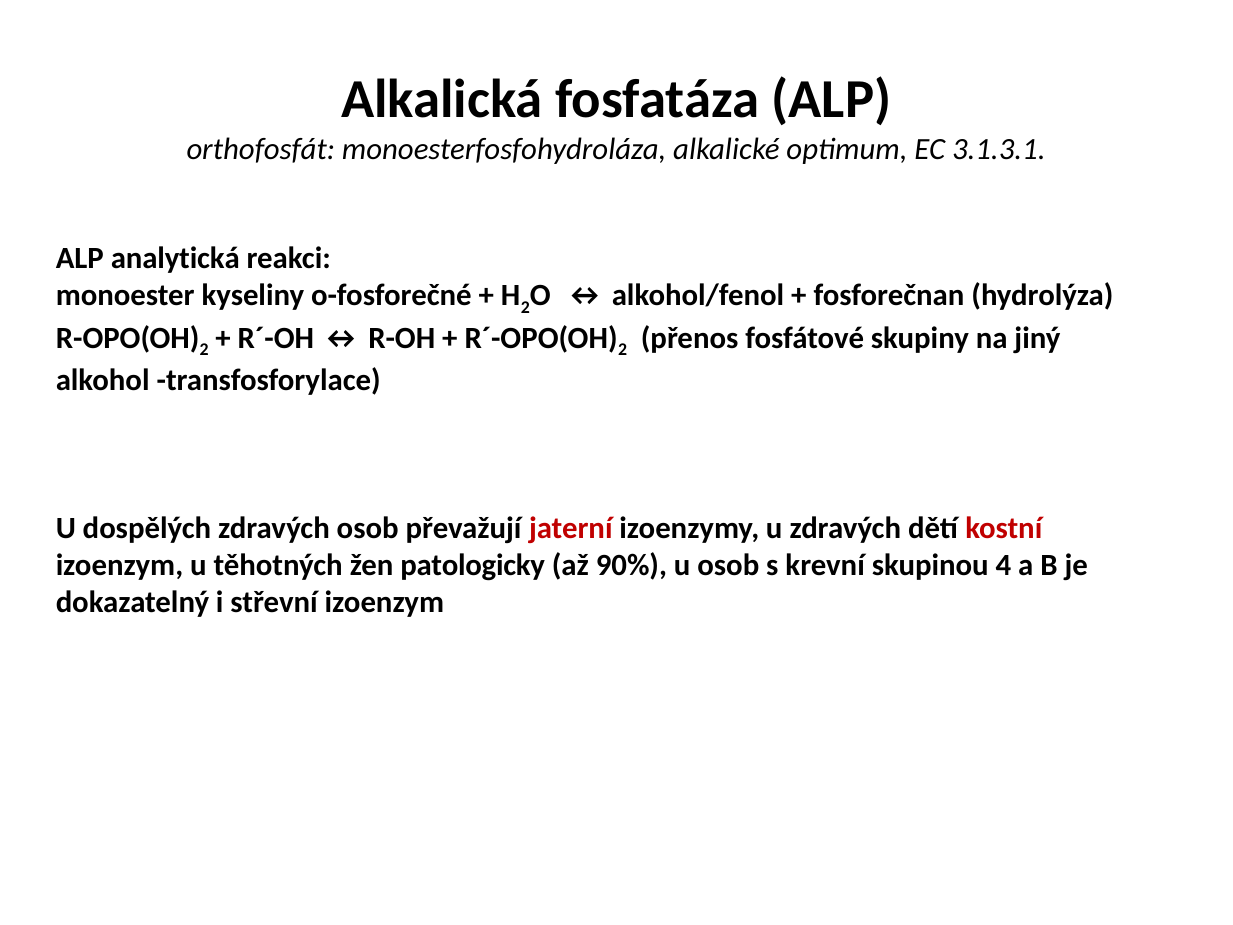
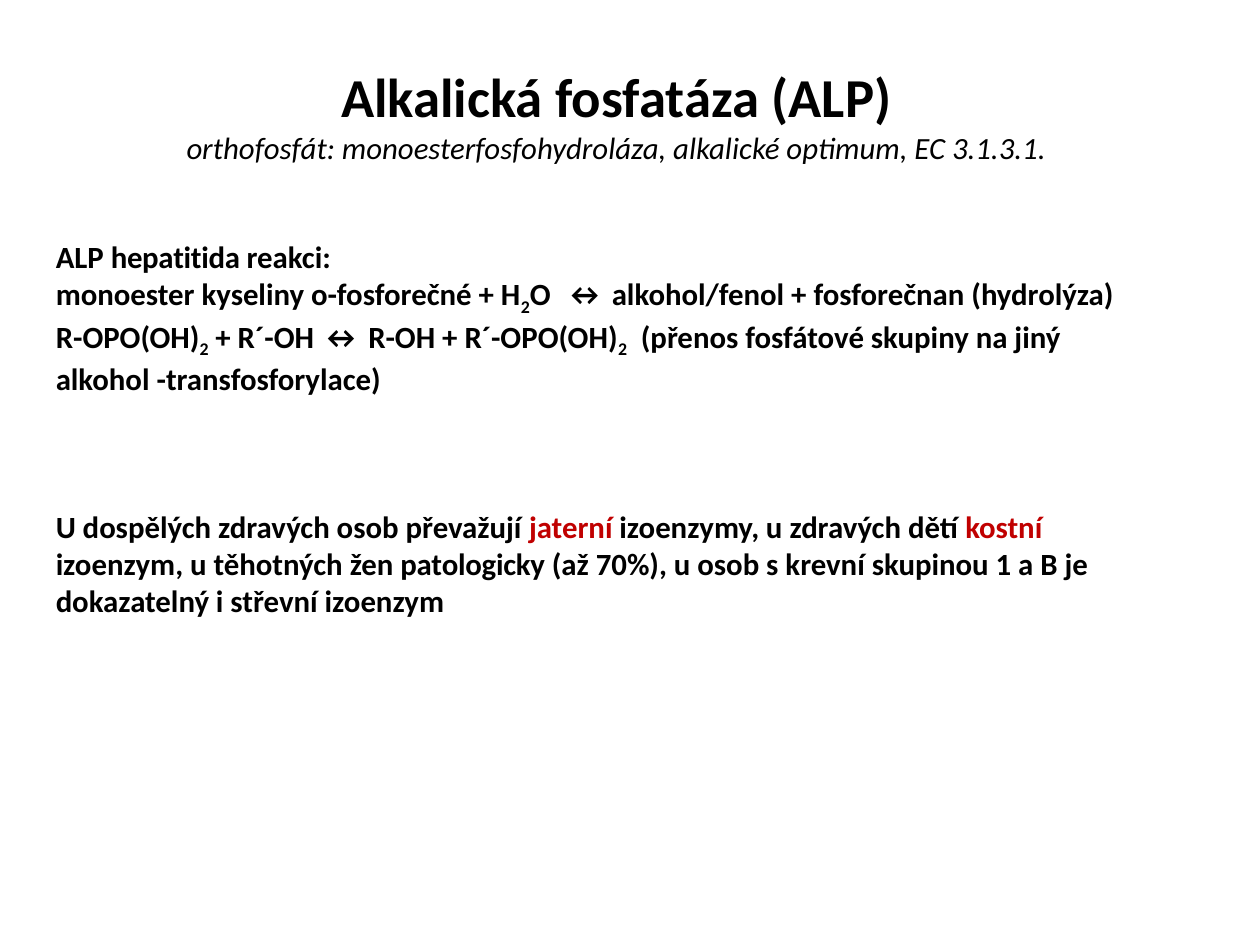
analytická: analytická -> hepatitida (175, 259)
90%: 90% -> 70% (631, 565)
4: 4 -> 1 (1003, 565)
